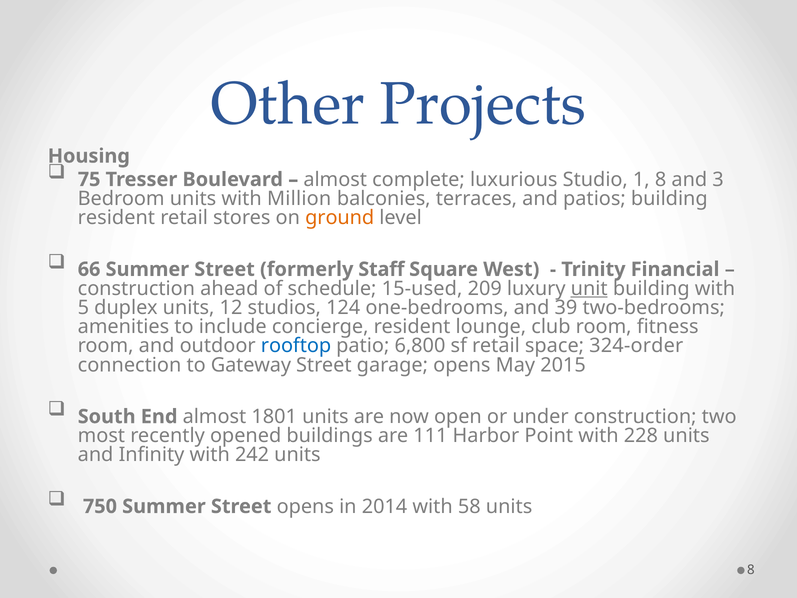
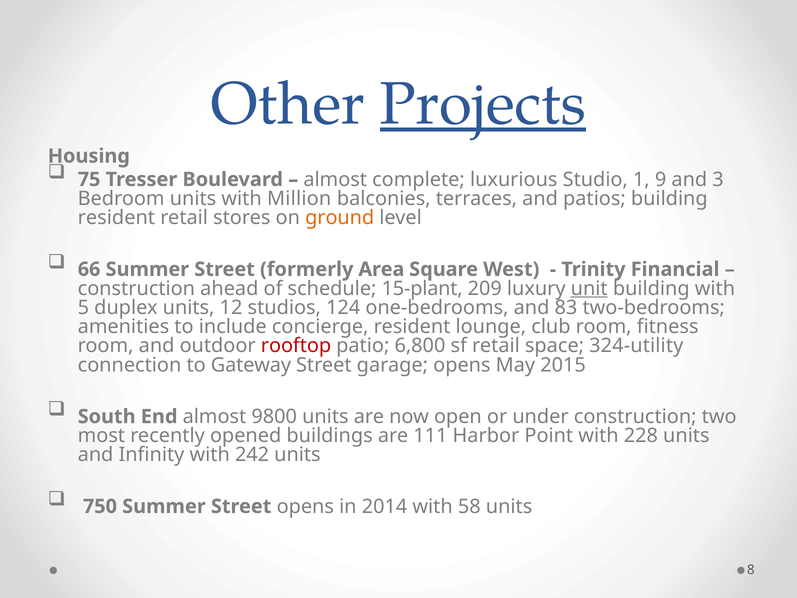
Projects underline: none -> present (483, 104)
1 8: 8 -> 9 (661, 179)
Staff: Staff -> Area (381, 269)
15-used: 15-used -> 15-plant (422, 288)
39: 39 -> 83 (566, 307)
rooftop colour: blue -> red (296, 346)
324-order: 324-order -> 324-utility (636, 346)
1801: 1801 -> 9800 (274, 416)
